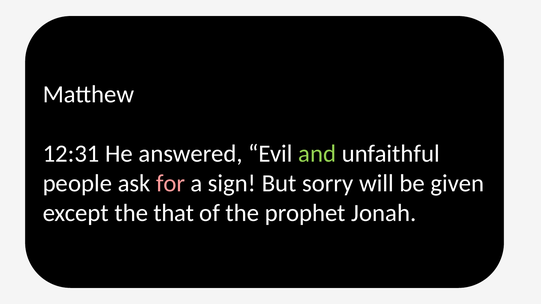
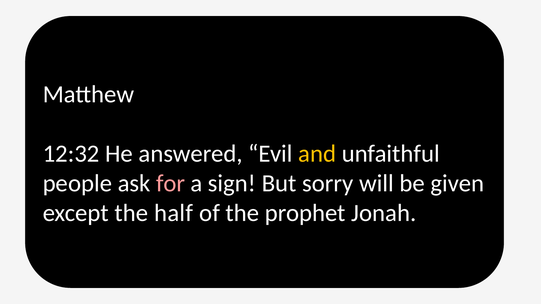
12:31: 12:31 -> 12:32 (71, 154)
and colour: light green -> yellow (317, 154)
that: that -> half (174, 213)
